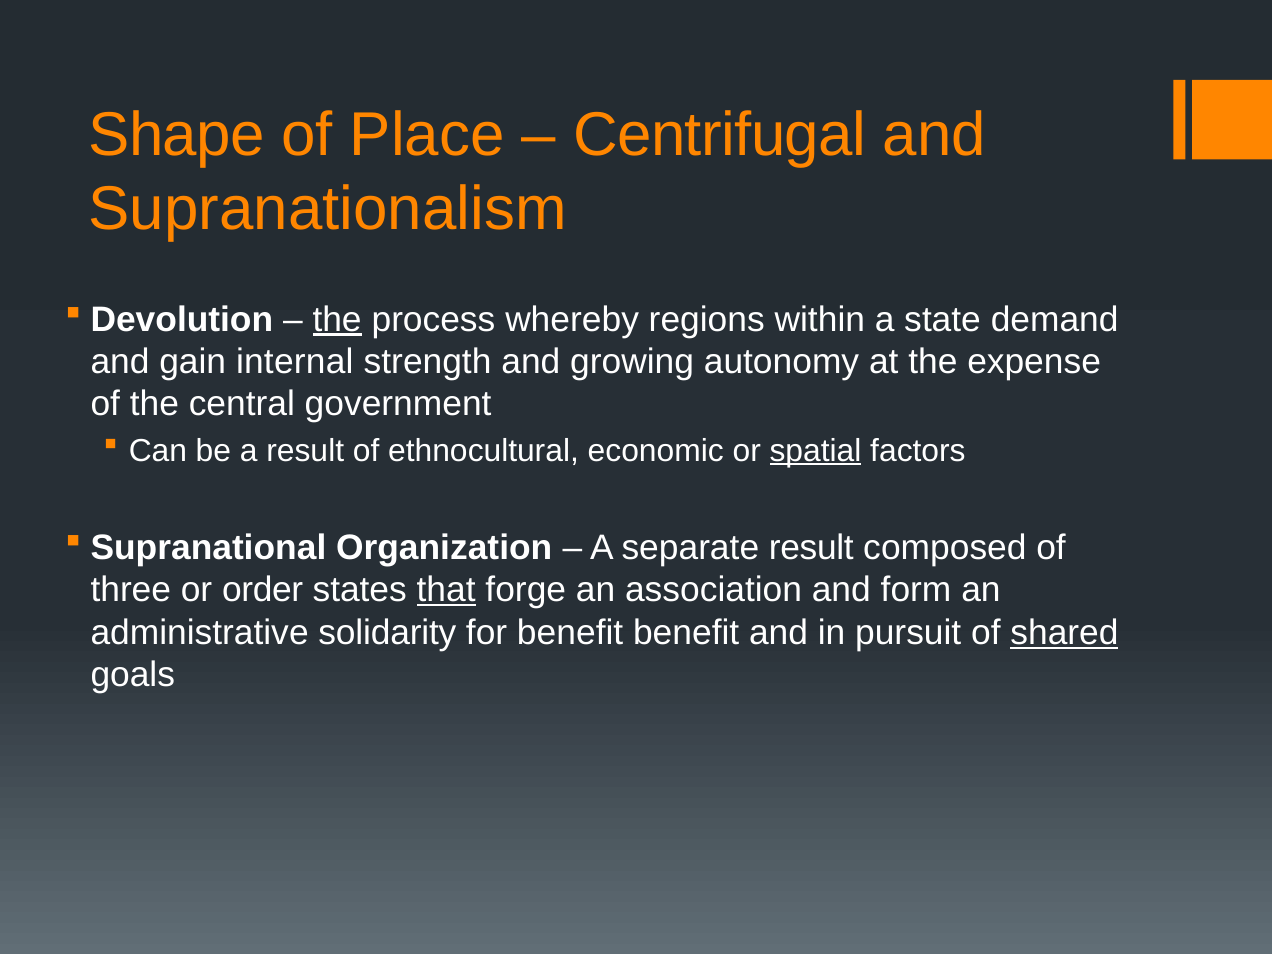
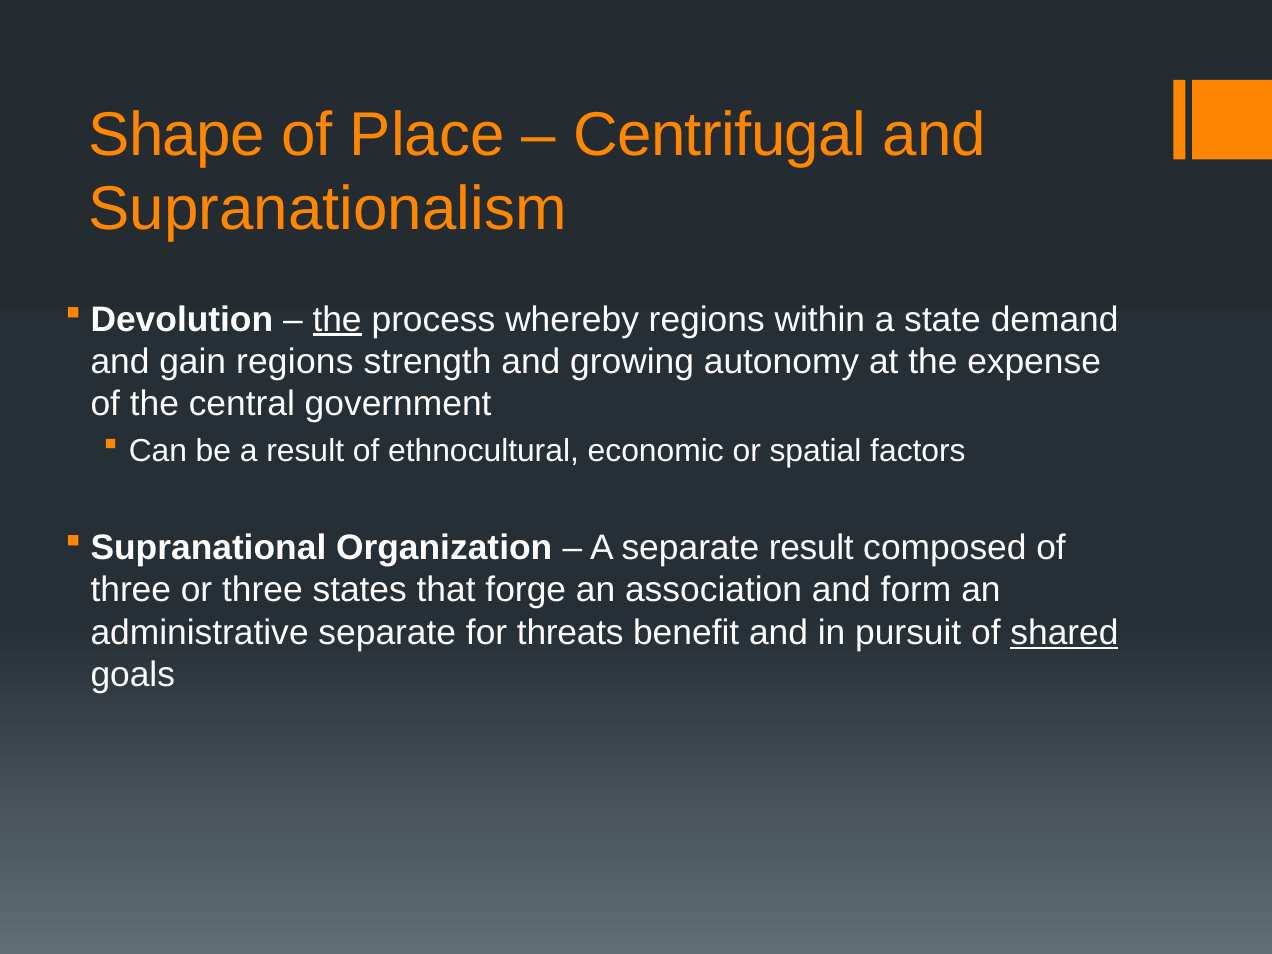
gain internal: internal -> regions (295, 362)
spatial underline: present -> none (815, 451)
or order: order -> three (262, 590)
that underline: present -> none (446, 590)
administrative solidarity: solidarity -> separate (387, 632)
for benefit: benefit -> threats (570, 632)
